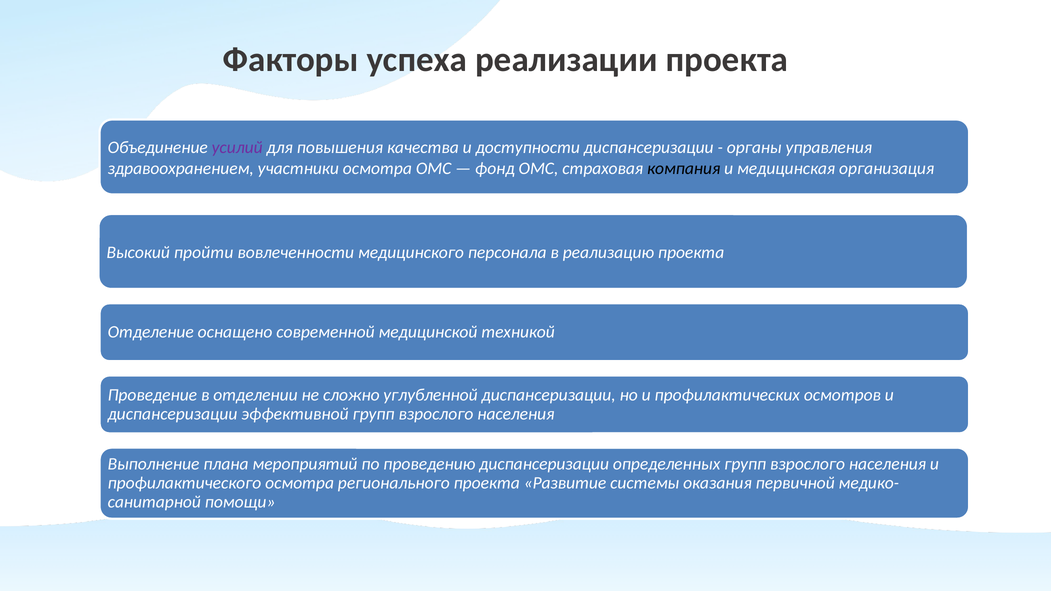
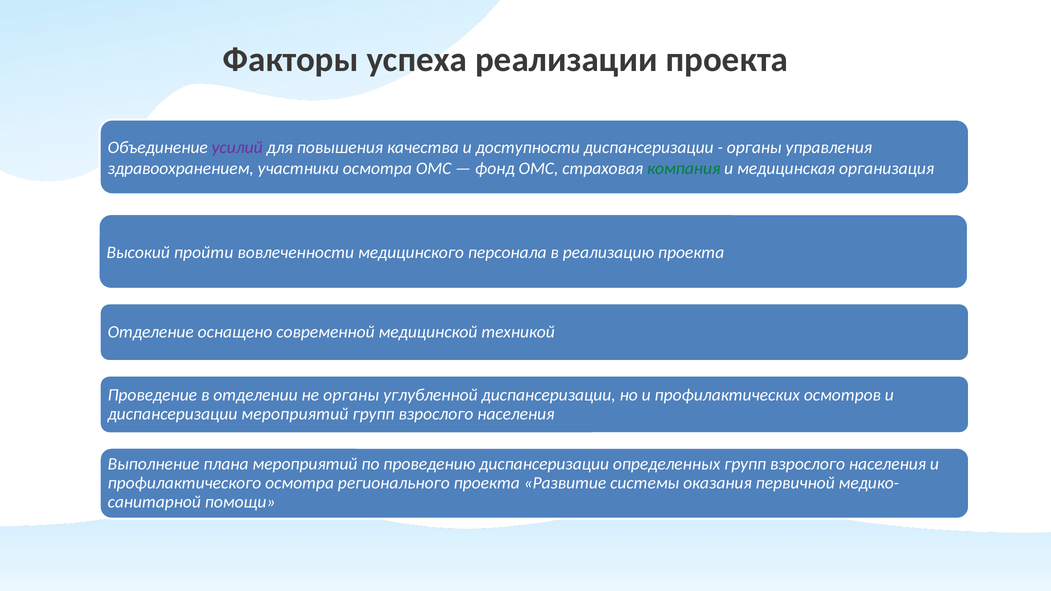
компания colour: black -> green (684, 169)
не сложно: сложно -> органы (351, 395)
диспансеризации эффективной: эффективной -> мероприятий (295, 414)
